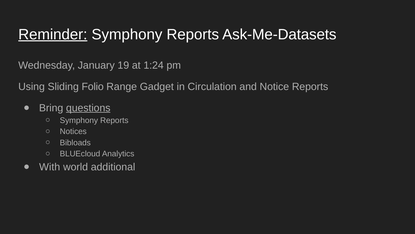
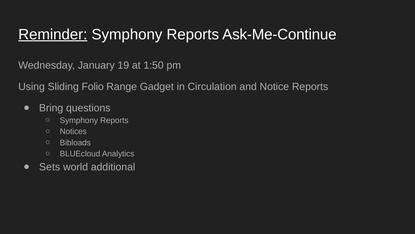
Ask-Me-Datasets: Ask-Me-Datasets -> Ask-Me-Continue (279, 34)
1:24: 1:24 -> 1:50 (154, 65)
questions underline: present -> none (88, 108)
With: With -> Sets (50, 167)
